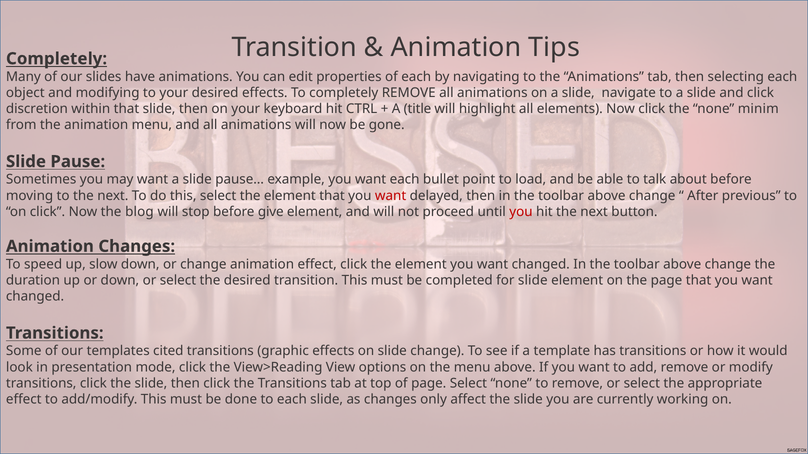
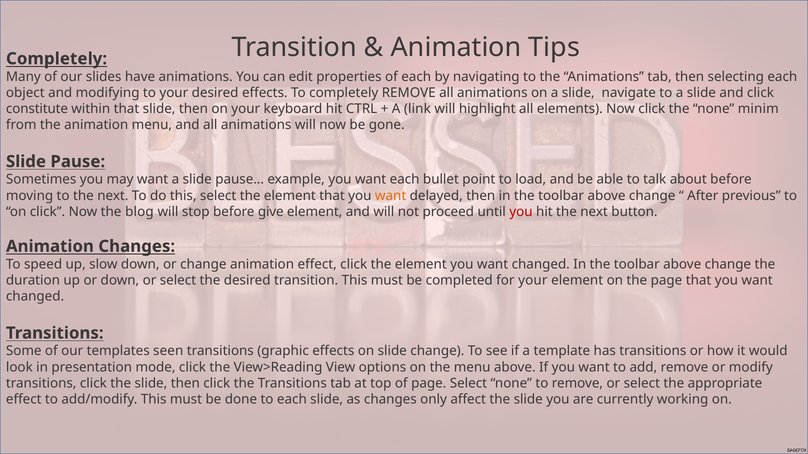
discretion: discretion -> constitute (37, 109)
title: title -> link (417, 109)
want colour: red -> orange (391, 196)
for slide: slide -> your (533, 281)
cited: cited -> seen (168, 351)
